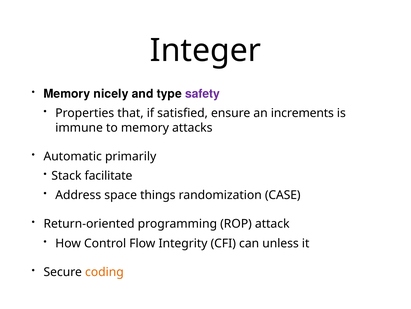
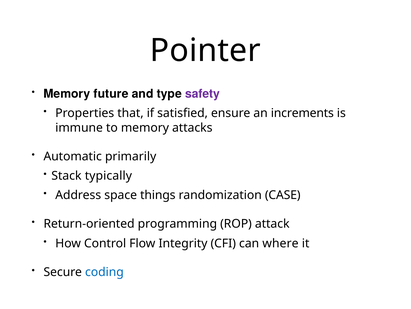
Integer: Integer -> Pointer (205, 50)
nicely: nicely -> future (111, 94)
facilitate: facilitate -> typically (108, 175)
unless: unless -> where (280, 243)
coding colour: orange -> blue (104, 271)
